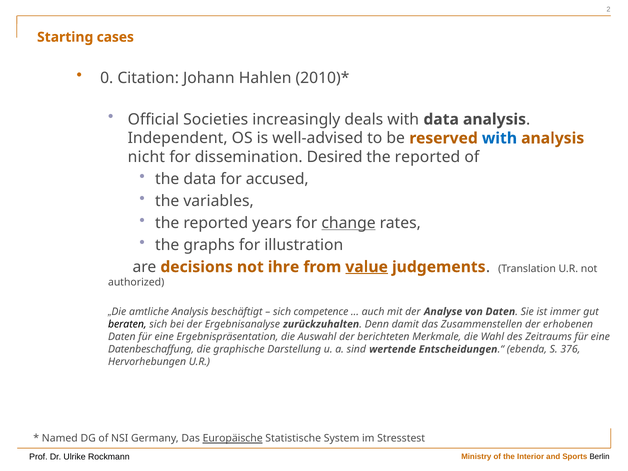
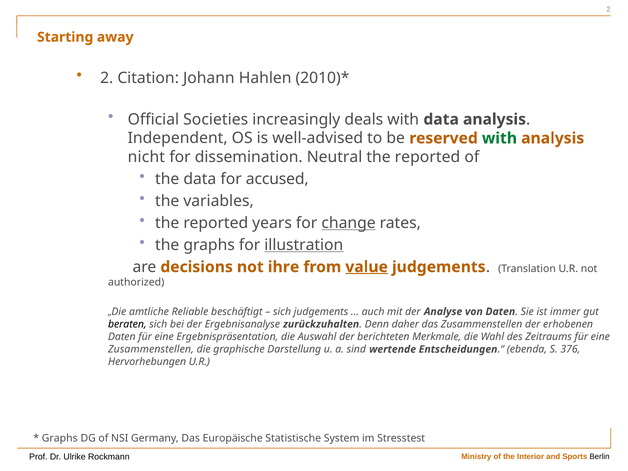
cases: cases -> away (115, 37)
0: 0 -> 2 (107, 78)
with colour: blue -> green (499, 138)
Desired: Desired -> Neutral (335, 157)
illustration underline: none -> present (304, 245)
amtliche Analysis: Analysis -> Reliable (190, 312)
sich competence: competence -> judgements (321, 312)
damit: damit -> daher (405, 324)
Datenbeschaffung: Datenbeschaffung -> Zusammenstellen (151, 349)
Named: Named -> Graphs (60, 438)
Europäische underline: present -> none (233, 438)
